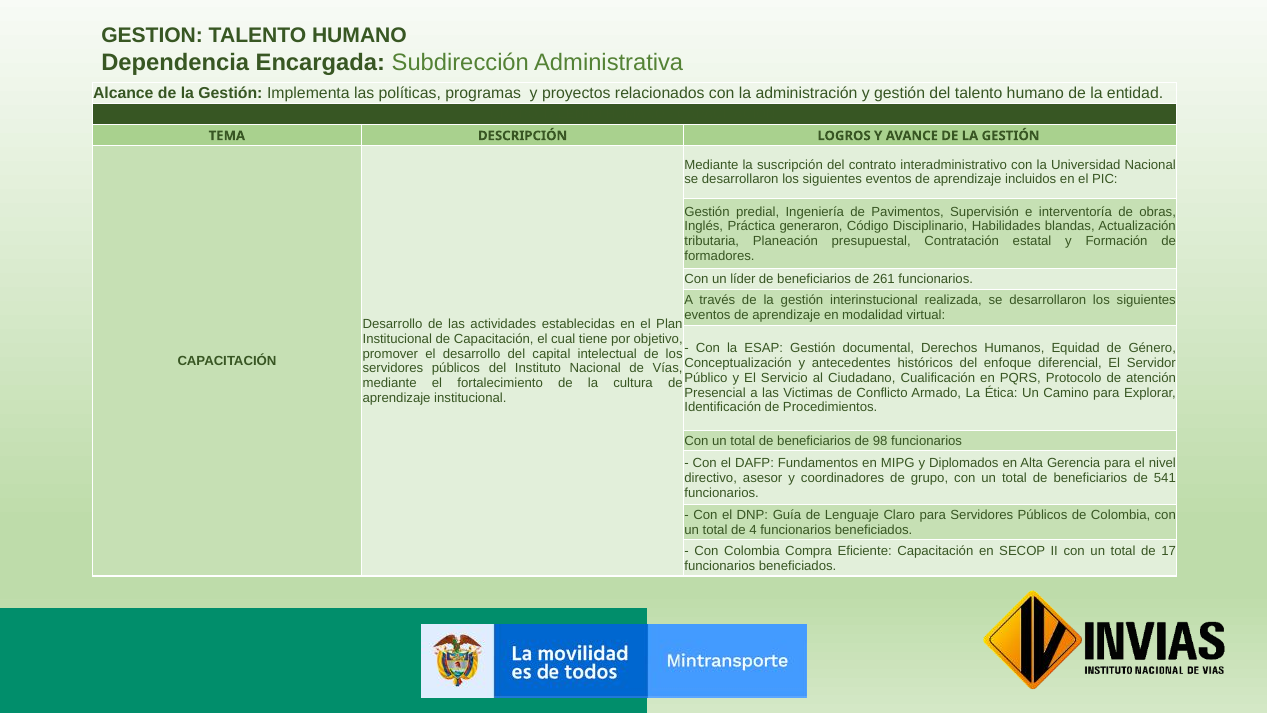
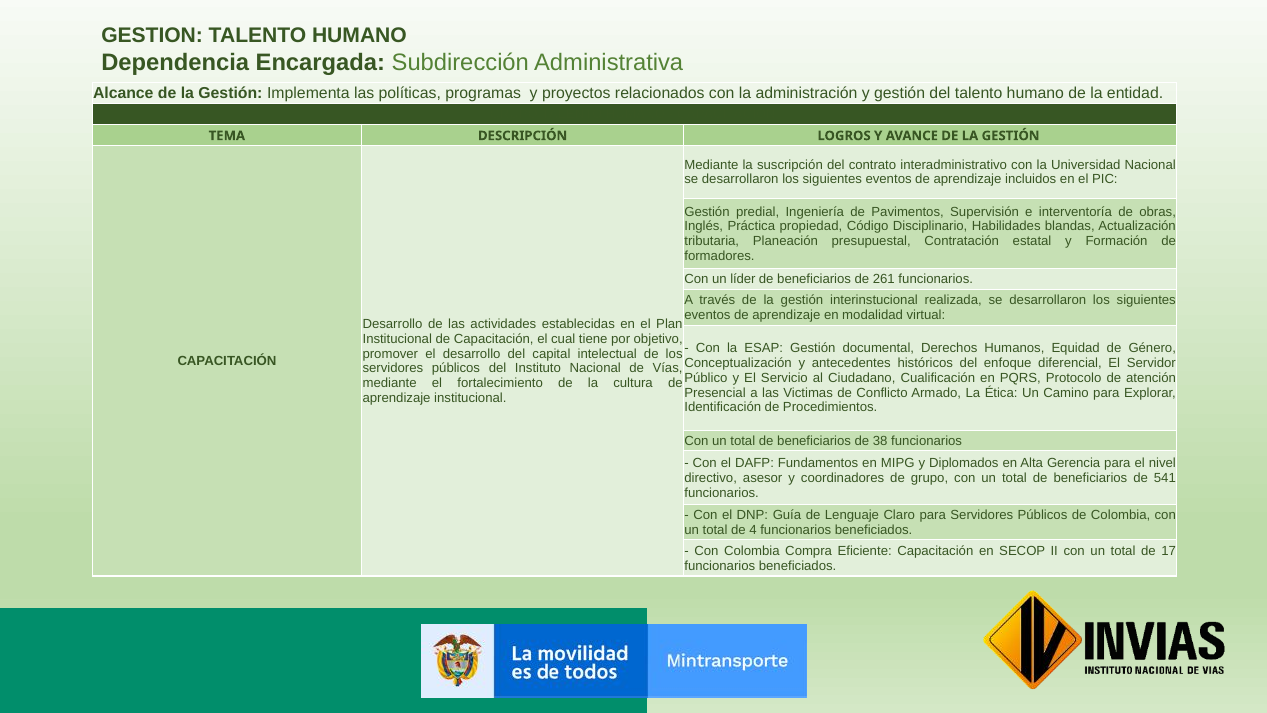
generaron: generaron -> propiedad (811, 226)
98: 98 -> 38 (880, 441)
